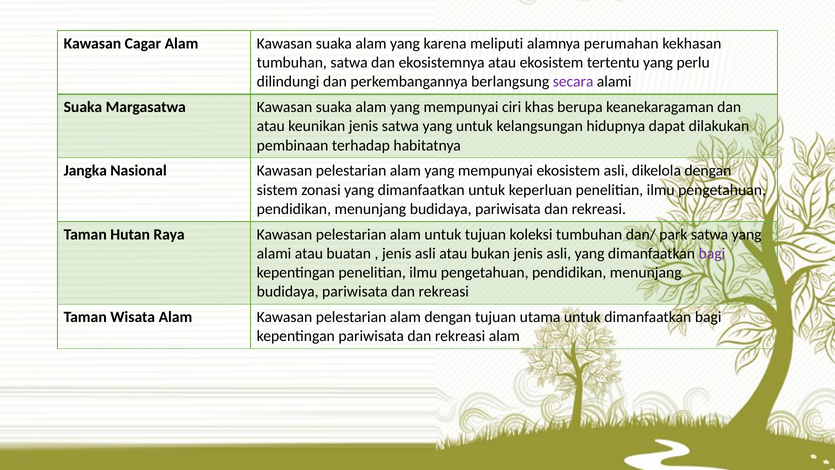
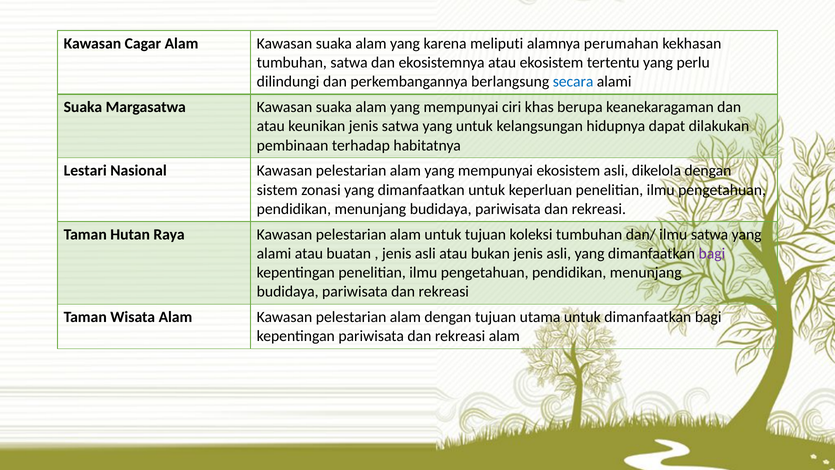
secara colour: purple -> blue (573, 82)
Jangka: Jangka -> Lestari (85, 171)
dan/ park: park -> ilmu (673, 234)
